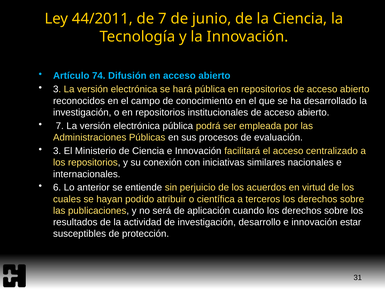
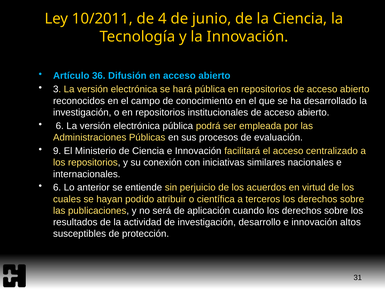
44/2011: 44/2011 -> 10/2011 (102, 19)
de 7: 7 -> 4 (162, 19)
74: 74 -> 36 (99, 76)
7: 7 -> 6 (60, 126)
3: 3 -> 9 (57, 151)
estar: estar -> altos (350, 222)
